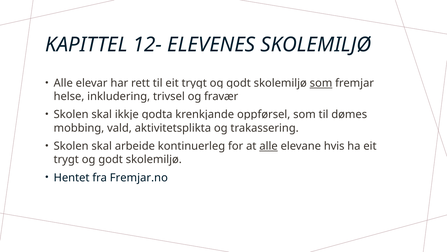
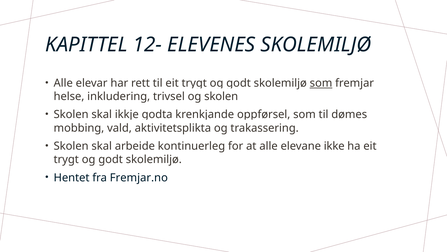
og fravær: fravær -> skolen (221, 96)
alle underline: present -> none (269, 146)
hvis: hvis -> ikke (334, 146)
